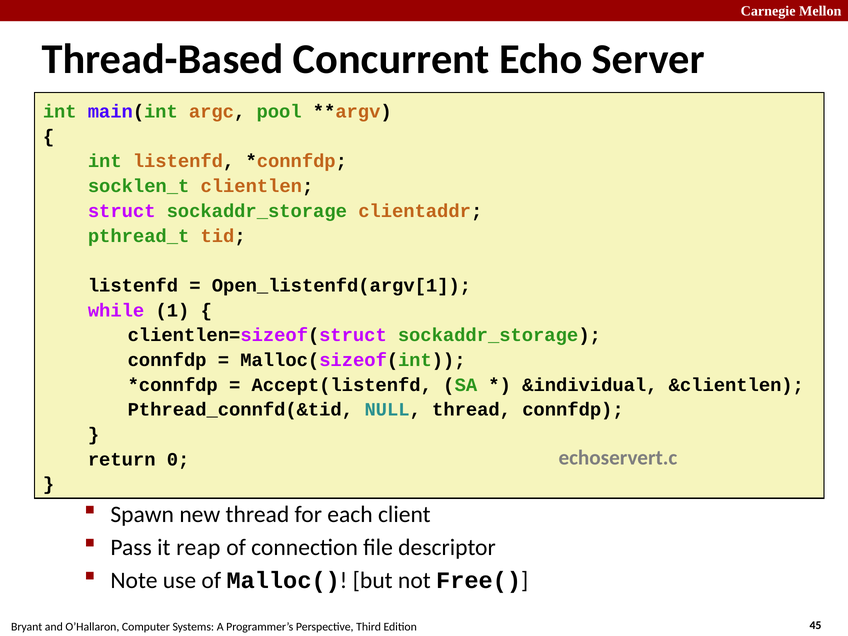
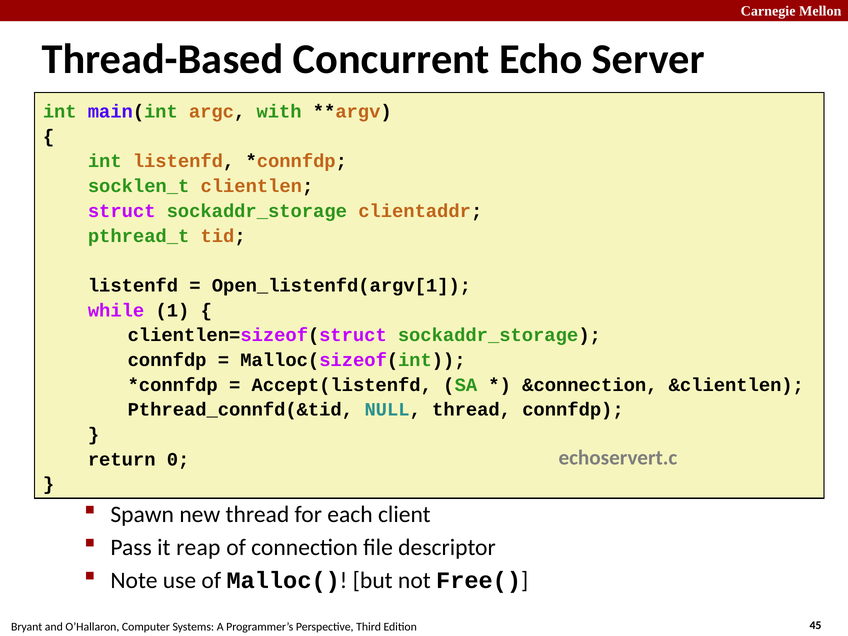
pool: pool -> with (279, 112)
&individual: &individual -> &connection (590, 385)
